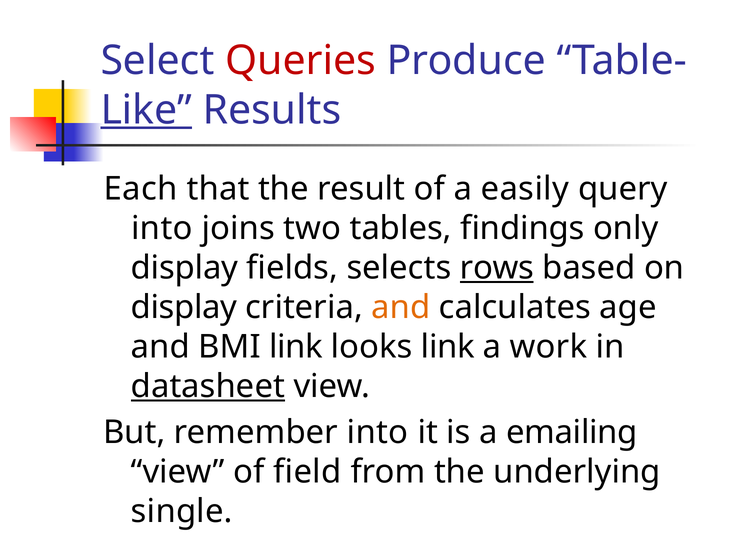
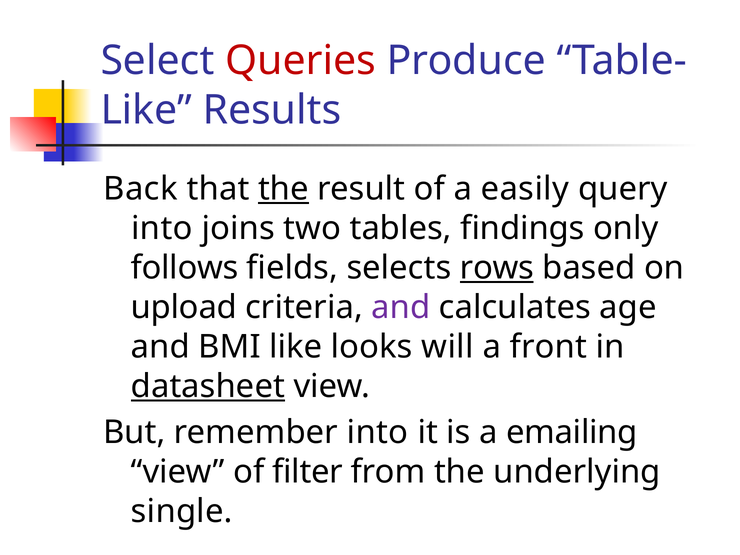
Like underline: present -> none (146, 110)
Each: Each -> Back (141, 189)
the underline: none -> present (283, 189)
display: display -> follows (185, 268)
display: display -> upload (184, 307)
and colour: orange -> purple (401, 307)
BMI link: link -> like (296, 347)
looks link: link -> will (447, 347)
work: work -> front (549, 347)
field: field -> filter (308, 472)
